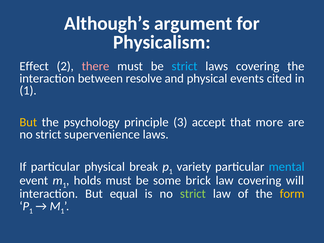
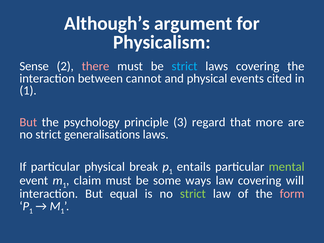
Effect: Effect -> Sense (34, 66)
resolve: resolve -> cannot (144, 78)
But colour: yellow -> pink (28, 122)
accept: accept -> regard (209, 122)
supervenience: supervenience -> generalisations (102, 134)
variety: variety -> entails (194, 167)
mental colour: light blue -> light green (287, 167)
holds: holds -> claim (87, 180)
brick: brick -> ways (198, 180)
form colour: yellow -> pink (292, 194)
